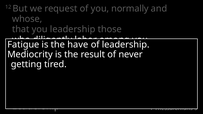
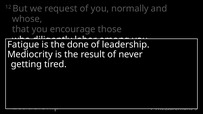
you leadership: leadership -> encourage (73, 29)
have: have -> done (78, 45)
